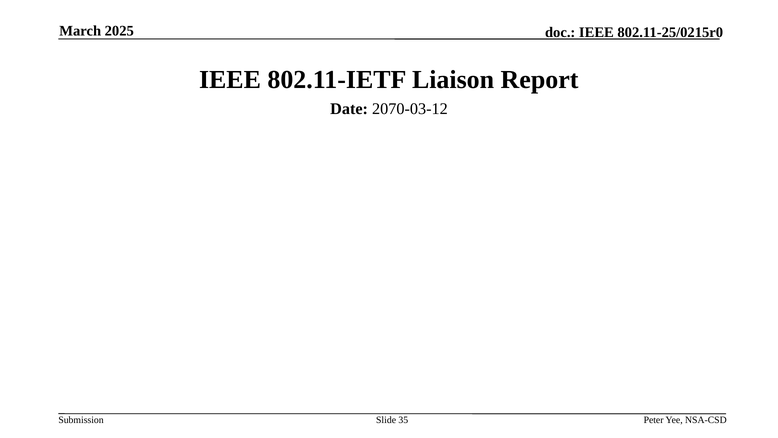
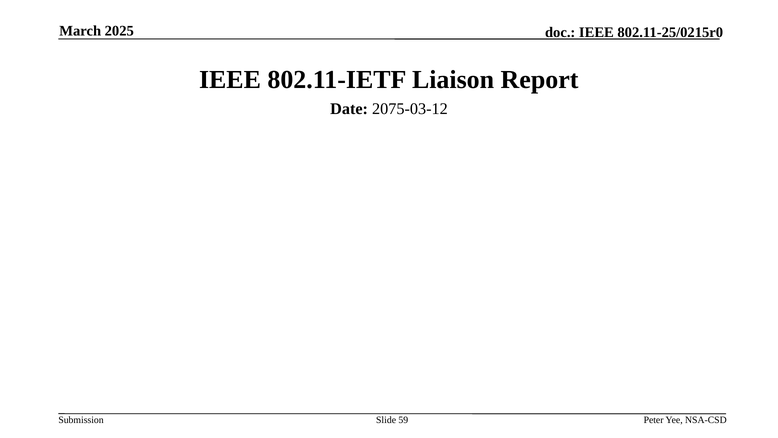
2070-03-12: 2070-03-12 -> 2075-03-12 (410, 109)
35: 35 -> 59 (403, 420)
